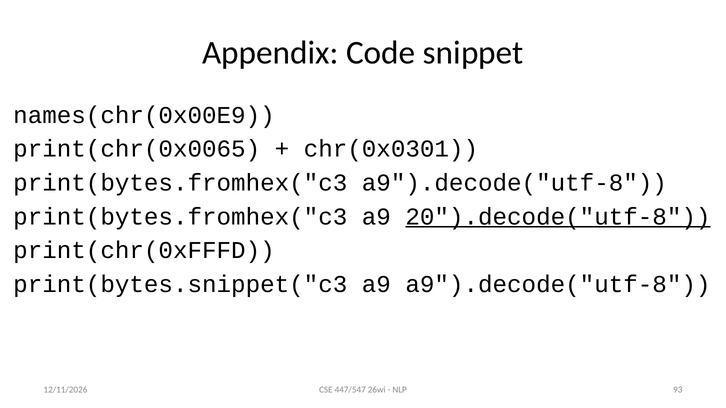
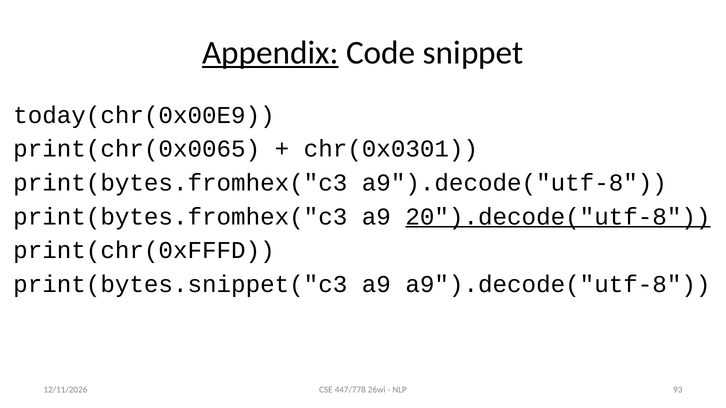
Appendix underline: none -> present (270, 53)
names(chr(0x00E9: names(chr(0x00E9 -> today(chr(0x00E9 (144, 115)
447/547: 447/547 -> 447/778 (350, 390)
